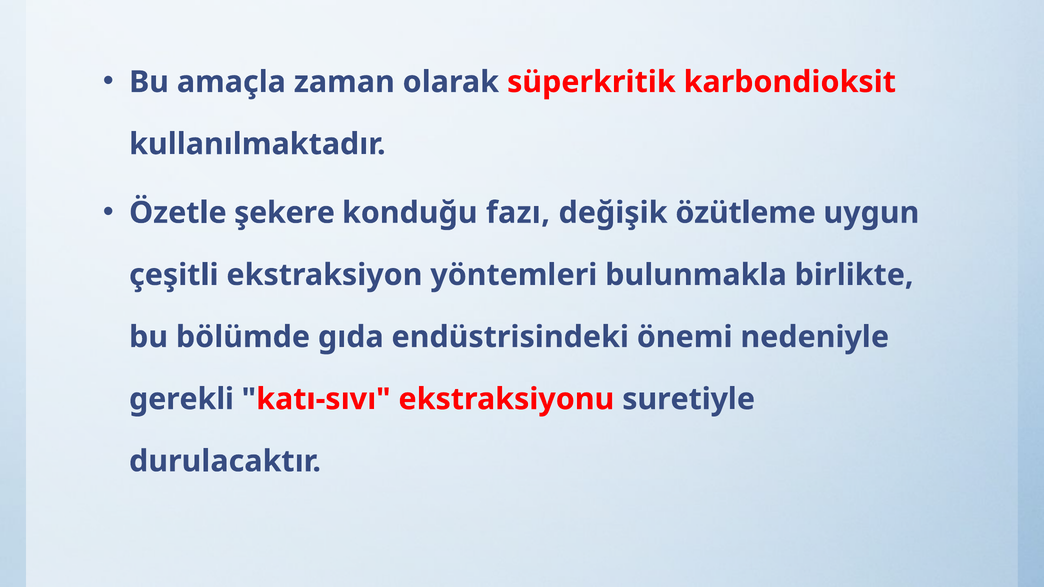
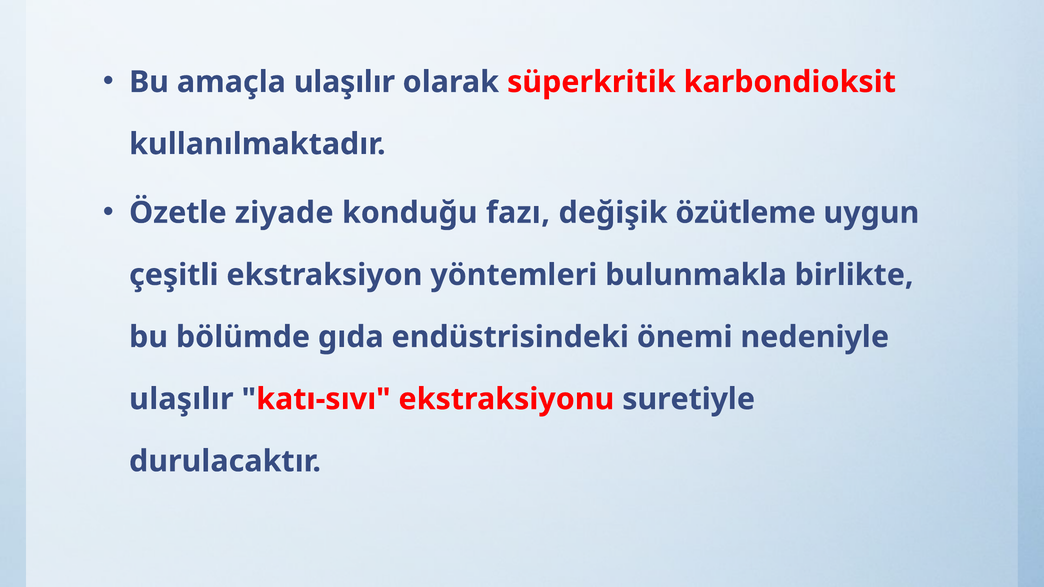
amaçla zaman: zaman -> ulaşılır (344, 82)
şekere: şekere -> ziyade (284, 213)
gerekli: gerekli -> ulaşılır (181, 399)
